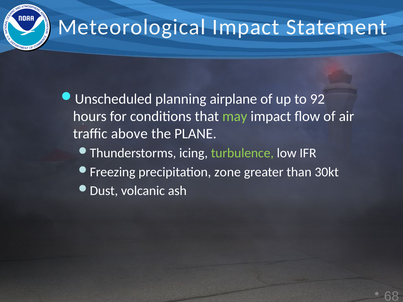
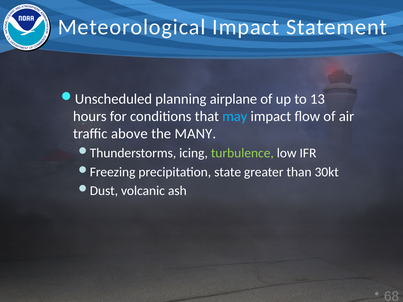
92: 92 -> 13 (317, 99)
may colour: light green -> light blue (235, 116)
PLANE: PLANE -> MANY (195, 134)
zone: zone -> state (228, 172)
